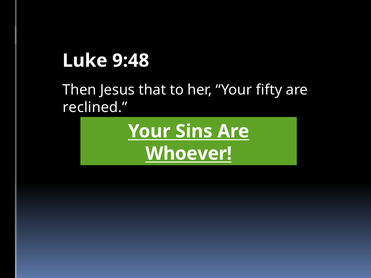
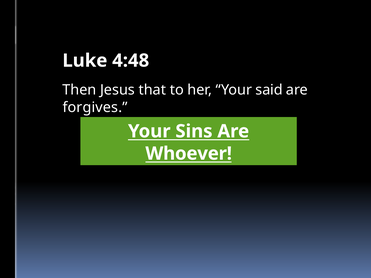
9:48: 9:48 -> 4:48 (131, 61)
fifty: fifty -> said (269, 90)
reclined: reclined -> forgives (95, 107)
